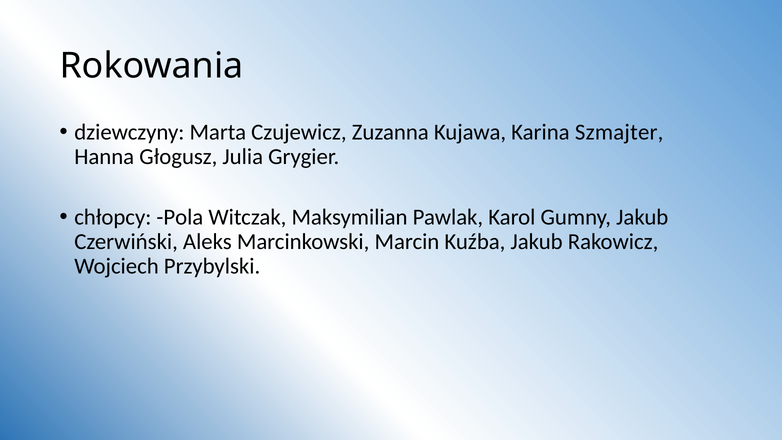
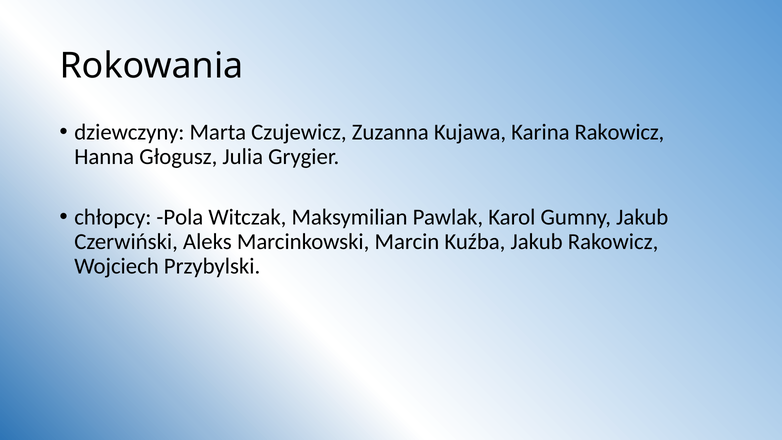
Karina Szmajter: Szmajter -> Rakowicz (619, 132)
